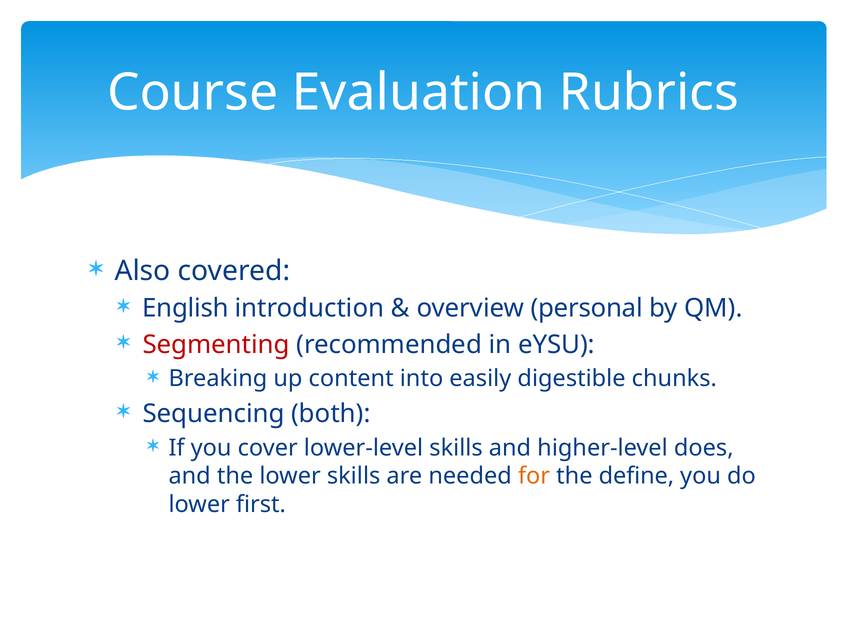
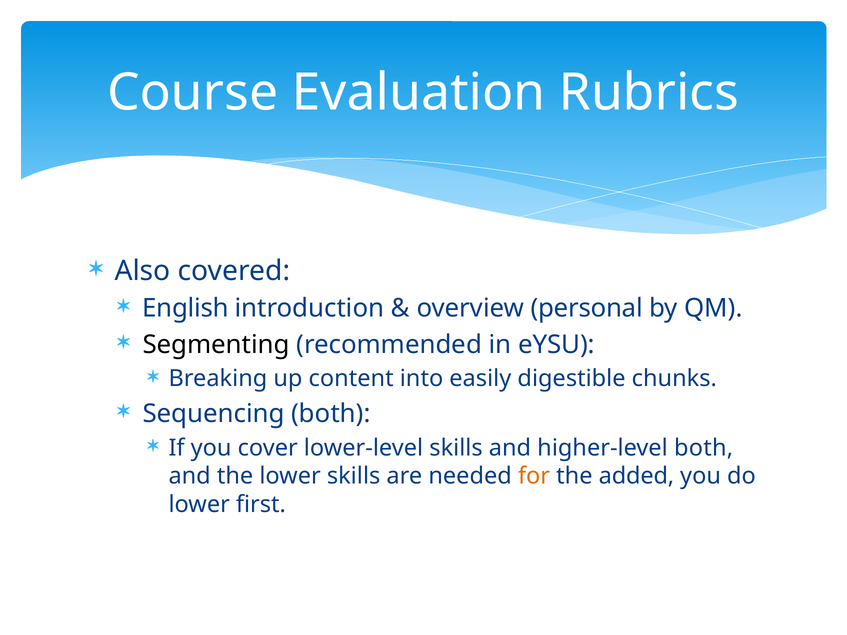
Segmenting colour: red -> black (216, 345)
higher-level does: does -> both (704, 448)
define: define -> added (636, 476)
